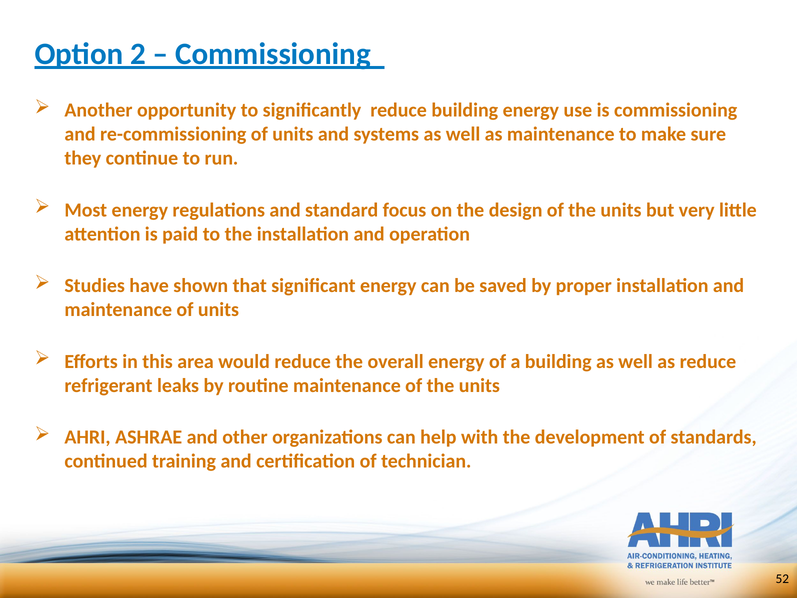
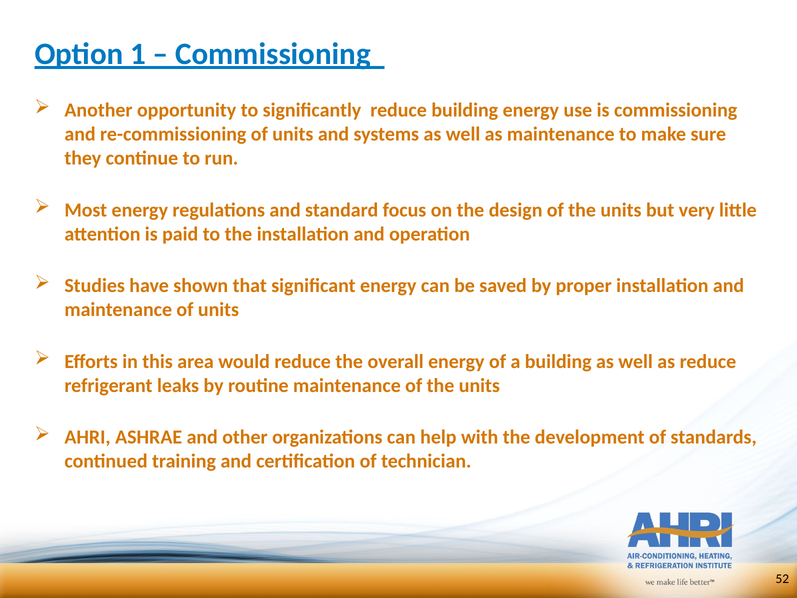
2: 2 -> 1 (138, 54)
